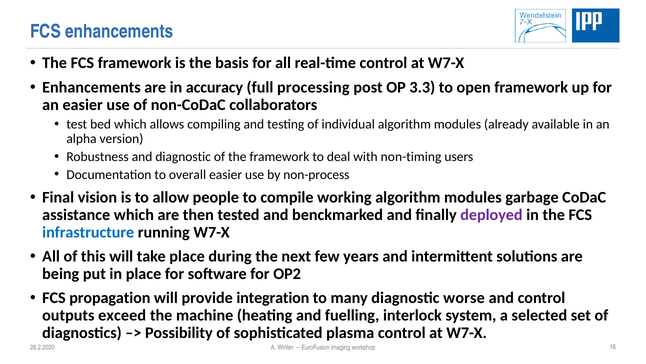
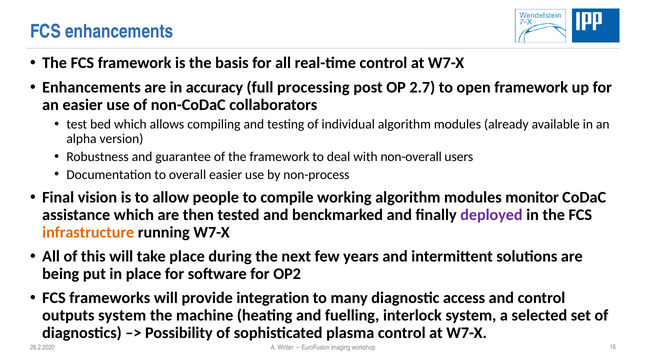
3.3: 3.3 -> 2.7 (422, 87)
and diagnostic: diagnostic -> guarantee (183, 156)
non-timing: non-timing -> non-overall (411, 156)
garbage: garbage -> monitor (532, 197)
infrastructure colour: blue -> orange (88, 232)
propagation: propagation -> frameworks (110, 298)
worse: worse -> access (464, 298)
outputs exceed: exceed -> system (122, 315)
